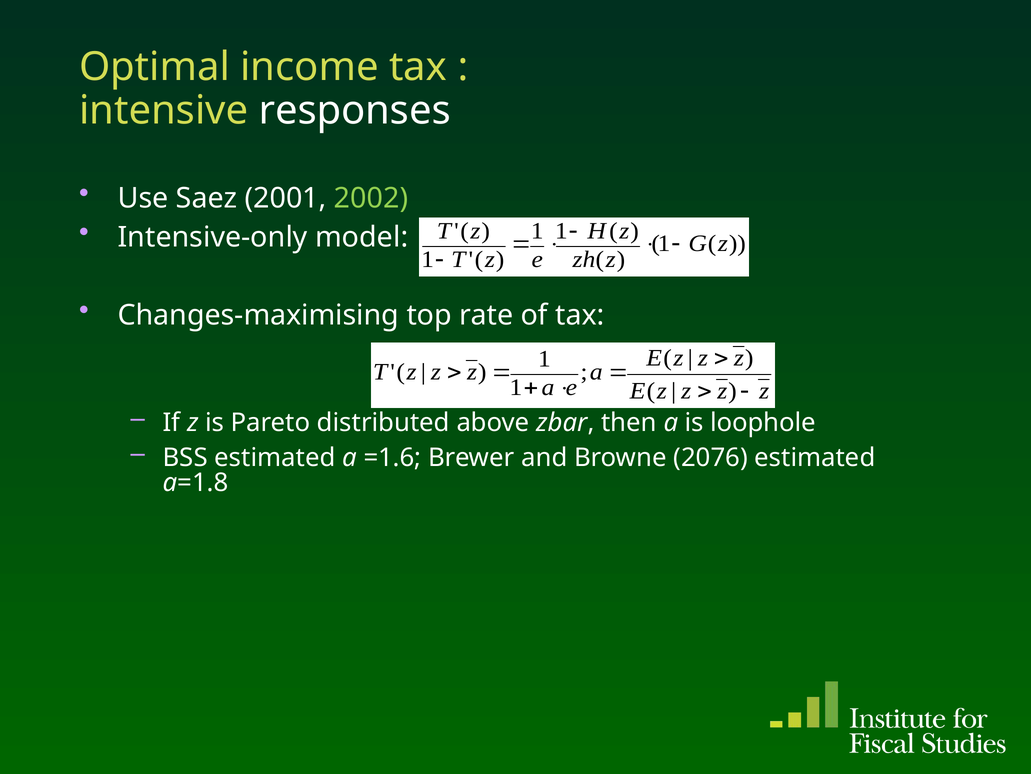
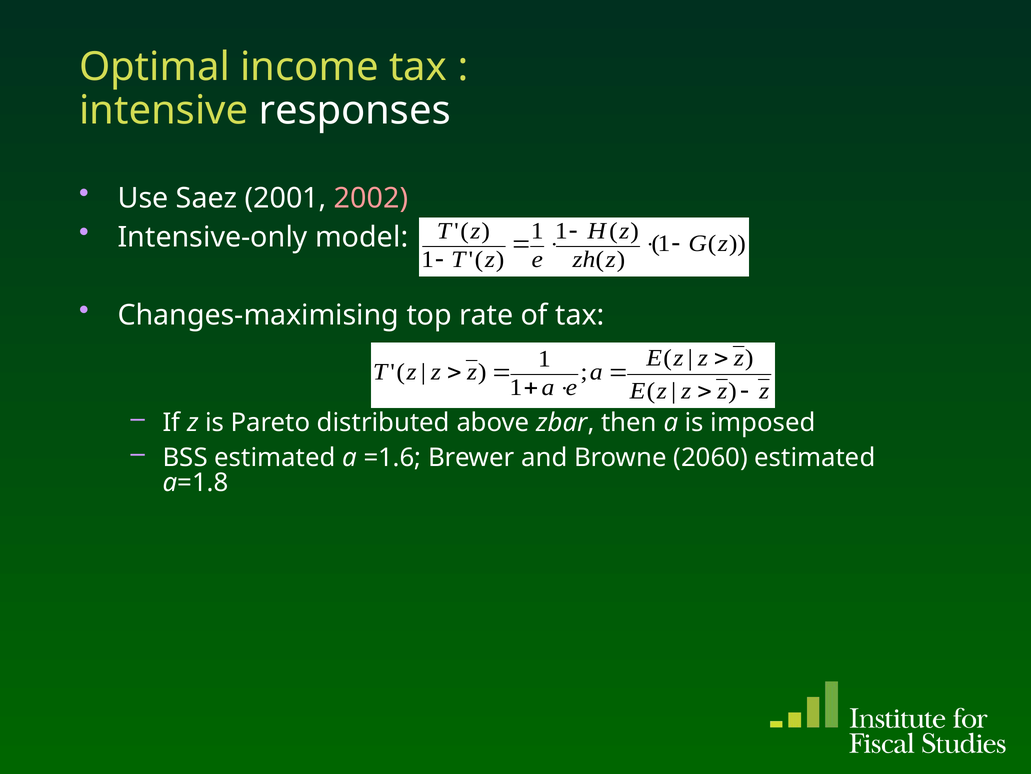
2002 colour: light green -> pink (371, 198)
loophole: loophole -> imposed (763, 422)
2076: 2076 -> 2060 (711, 457)
